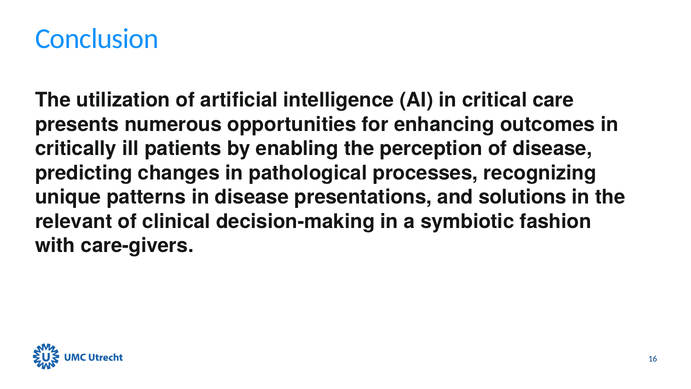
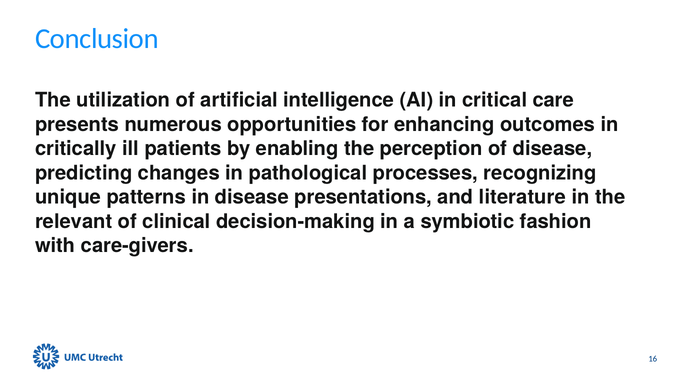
solutions: solutions -> literature (522, 197)
